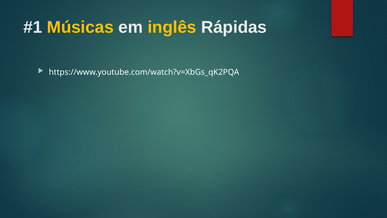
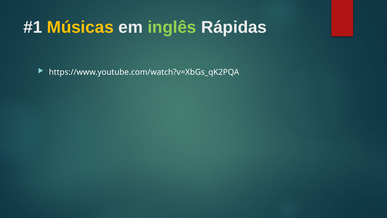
inglês colour: yellow -> light green (172, 27)
